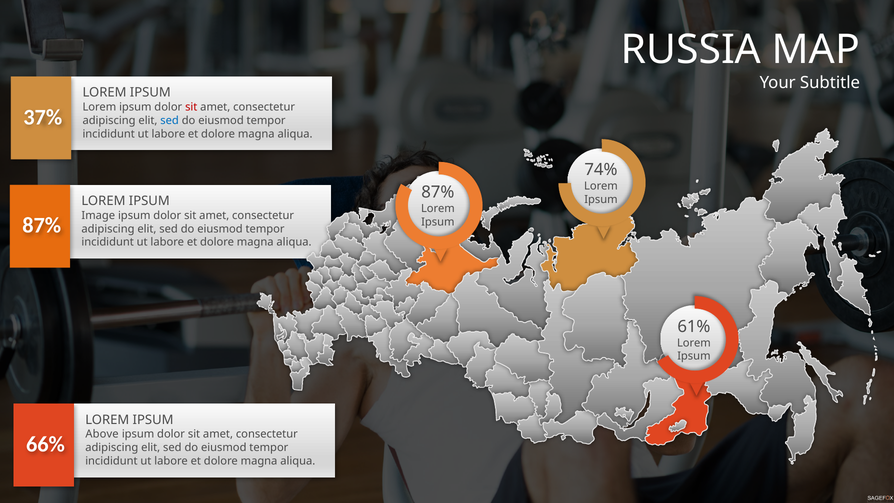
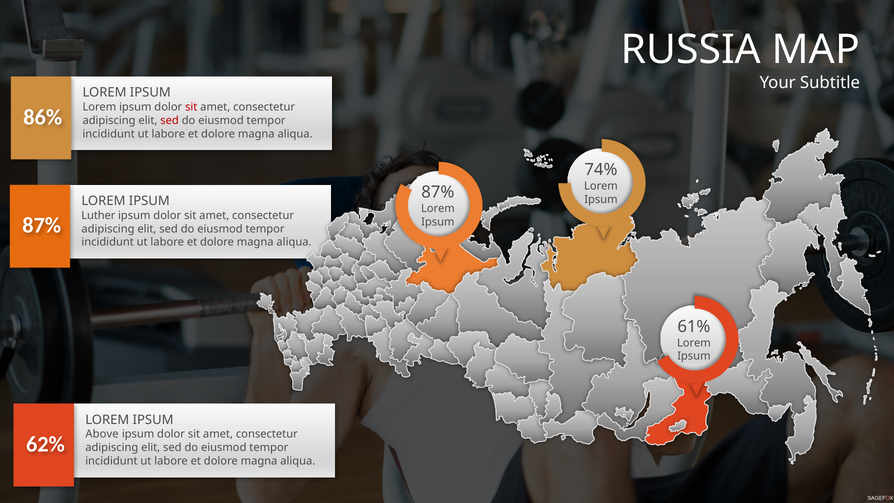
37%: 37% -> 86% (43, 117)
sed colour: blue -> red (170, 120)
Image: Image -> Luther (98, 215)
66%: 66% -> 62% (45, 444)
